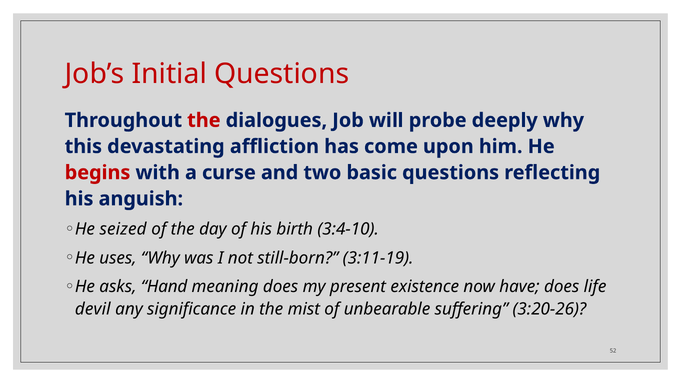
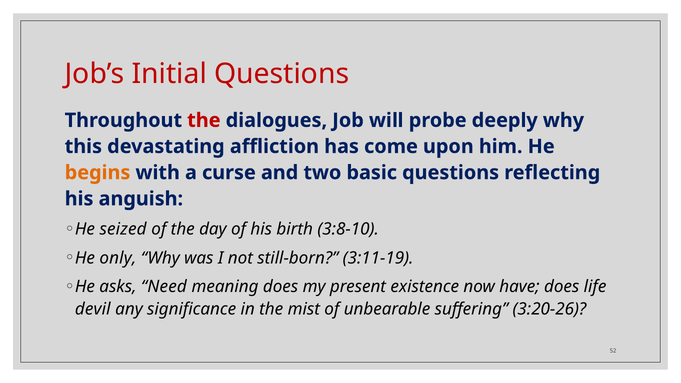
begins colour: red -> orange (98, 173)
3:4-10: 3:4-10 -> 3:8-10 (348, 229)
uses: uses -> only (118, 258)
Hand: Hand -> Need (164, 287)
